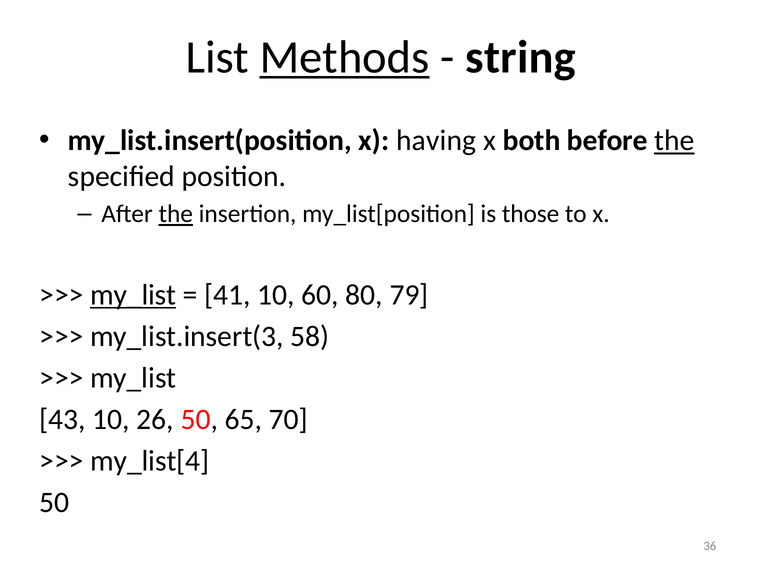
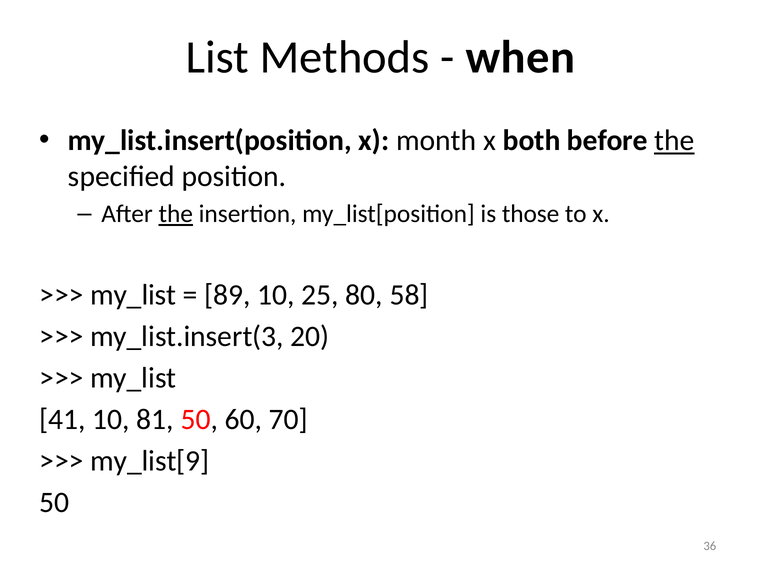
Methods underline: present -> none (345, 57)
string: string -> when (521, 57)
having: having -> month (436, 140)
my_list underline: present -> none (133, 295)
41: 41 -> 89 (228, 295)
60: 60 -> 25 (320, 295)
79: 79 -> 58 (409, 295)
58: 58 -> 20 (310, 336)
43: 43 -> 41 (63, 419)
26: 26 -> 81 (155, 419)
65: 65 -> 60 (243, 419)
my_list[4: my_list[4 -> my_list[9 (150, 461)
